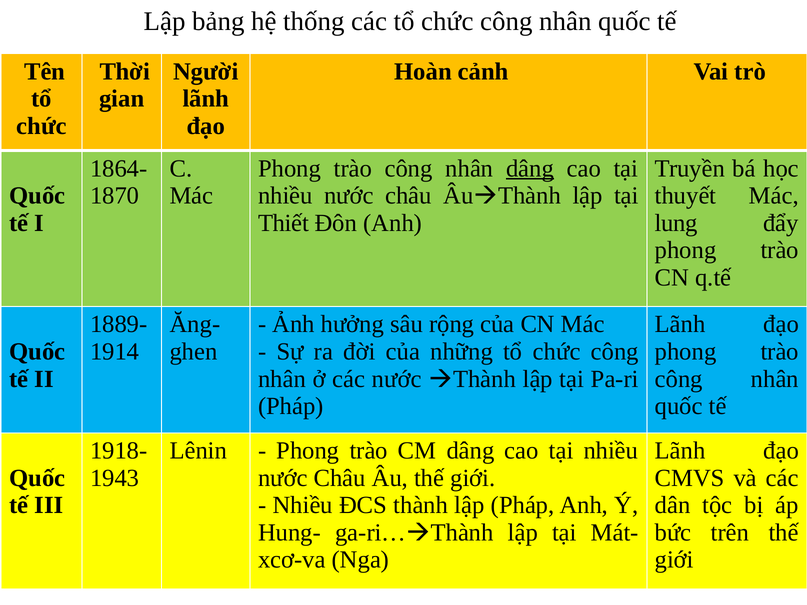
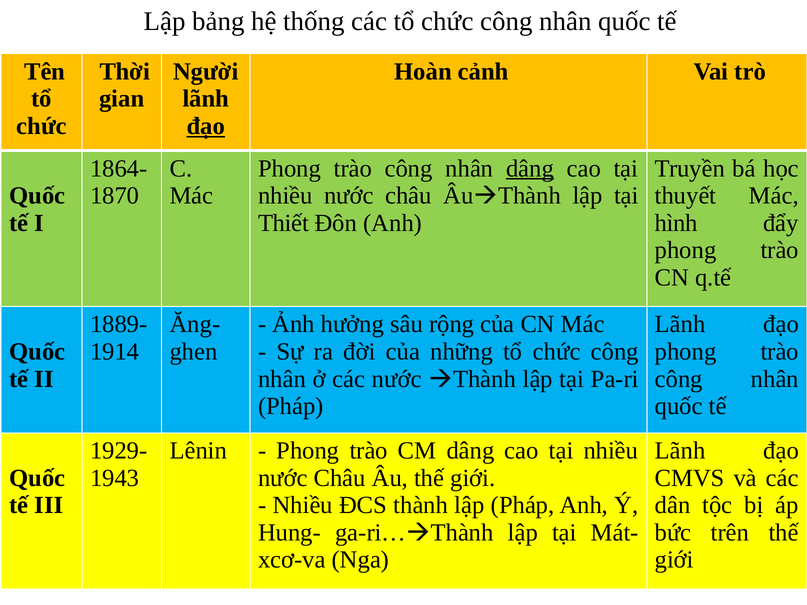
đạo underline: none -> present (206, 126)
lung: lung -> hình (676, 223)
1918-: 1918- -> 1929- (119, 451)
